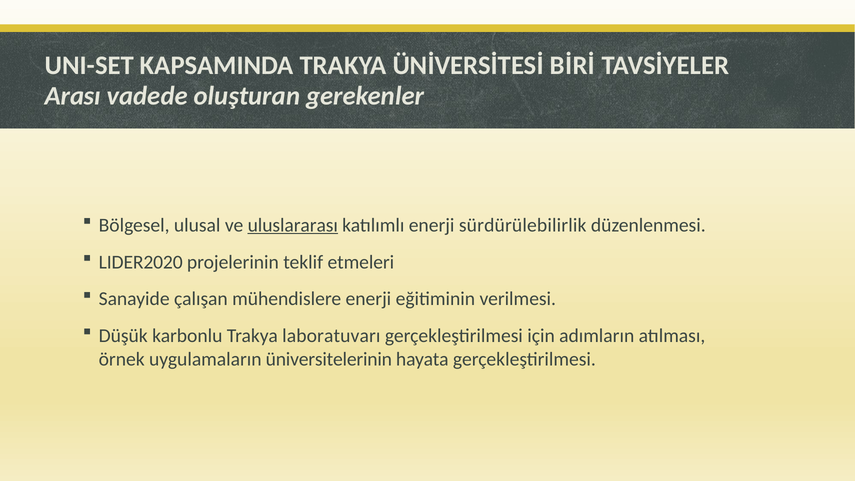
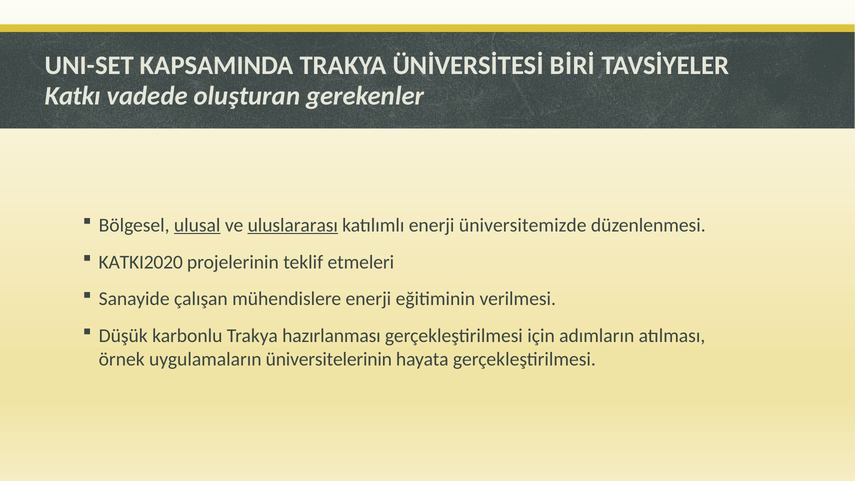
Arası: Arası -> Katkı (73, 96)
ulusal underline: none -> present (197, 225)
sürdürülebilirlik: sürdürülebilirlik -> üniversitemizde (523, 225)
LIDER2020: LIDER2020 -> KATKI2020 (141, 262)
laboratuvarı: laboratuvarı -> hazırlanması (331, 336)
